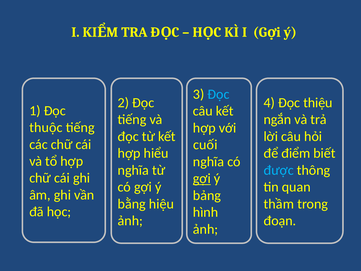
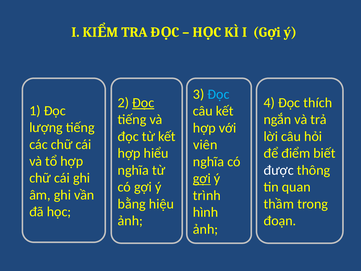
Đọc underline: none -> present (143, 103)
thiệu: thiệu -> thích (318, 103)
thuộc: thuộc -> lượng (46, 127)
cuối: cuối -> viên (205, 145)
được colour: light blue -> white (279, 170)
bảng: bảng -> trình (207, 195)
